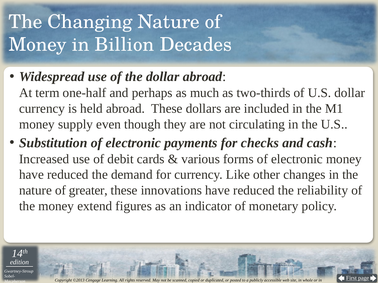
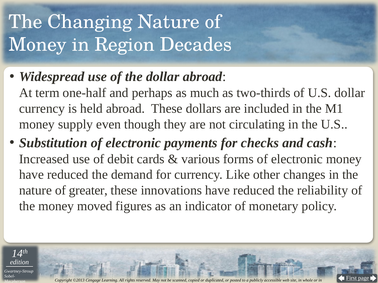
Billion: Billion -> Region (125, 45)
extend: extend -> moved (95, 206)
